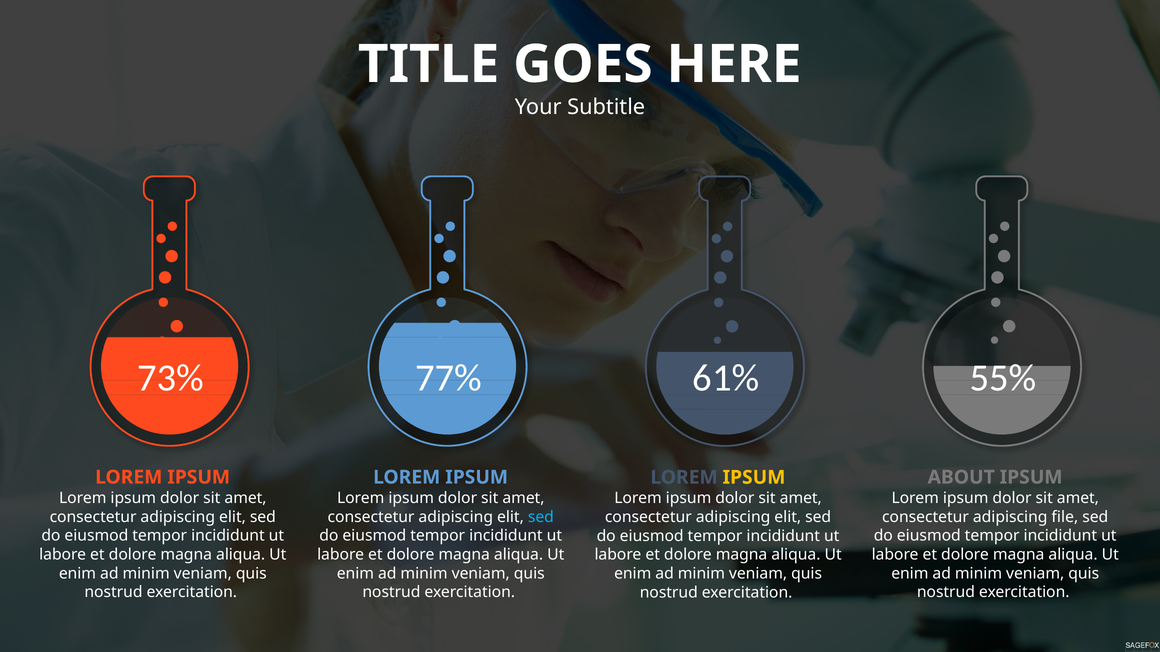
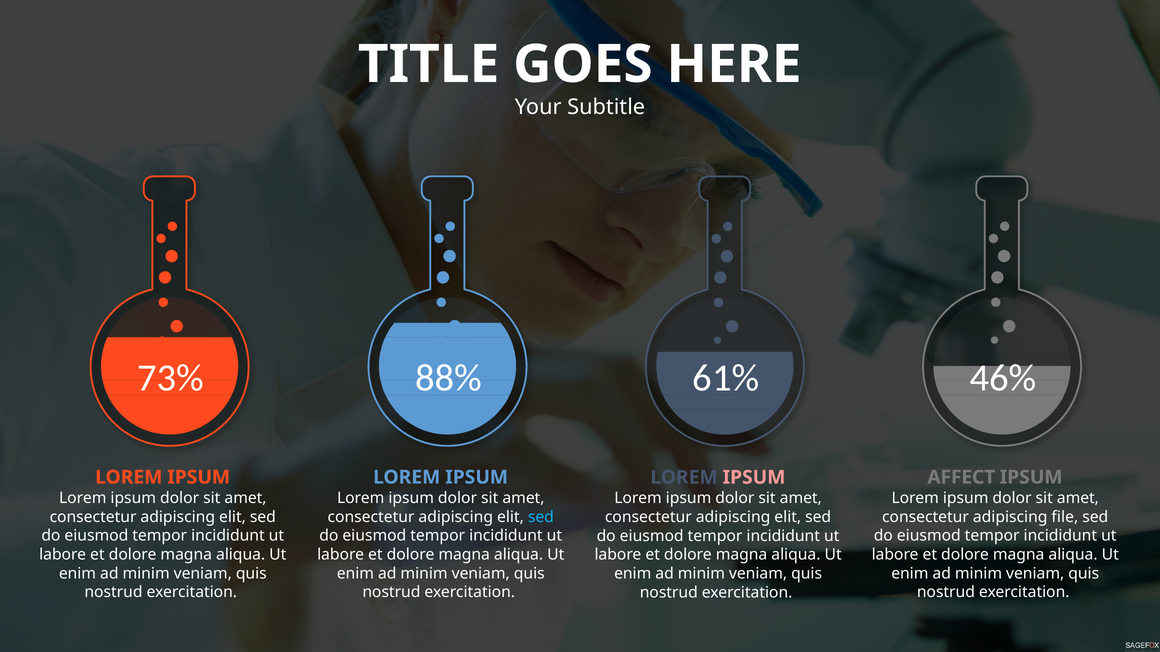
77%: 77% -> 88% (449, 378)
55%: 55% -> 46% (1003, 378)
ABOUT: ABOUT -> AFFECT (961, 478)
IPSUM colour: yellow -> pink (754, 478)
